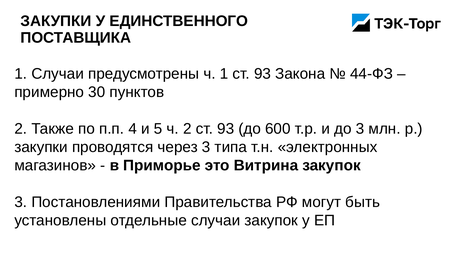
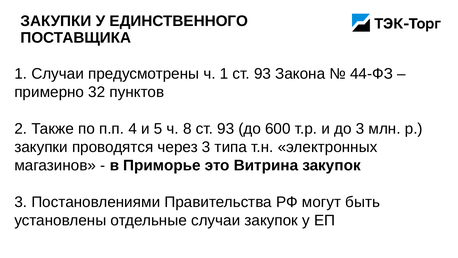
30: 30 -> 32 (97, 92)
ч 2: 2 -> 8 (187, 129)
